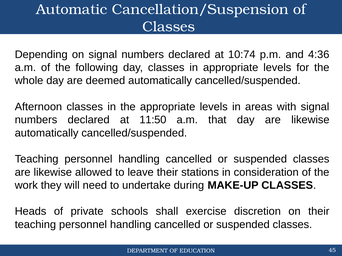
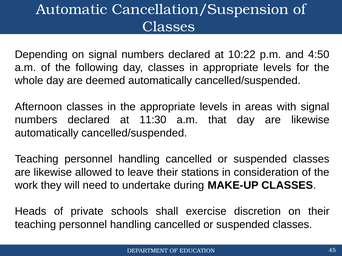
10:74: 10:74 -> 10:22 (242, 55)
4:36: 4:36 -> 4:50 (319, 55)
11:50: 11:50 -> 11:30 (153, 120)
